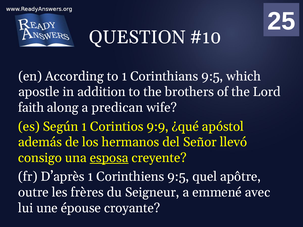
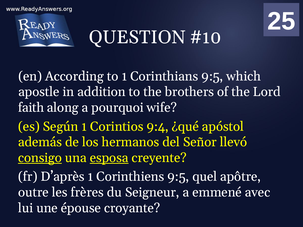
predican: predican -> pourquoi (118, 108)
9:9: 9:9 -> 9:4 (158, 127)
consigo underline: none -> present (40, 158)
